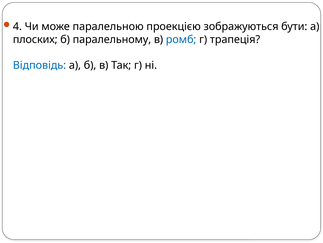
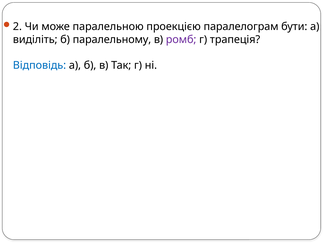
4: 4 -> 2 (17, 26)
зображуються: зображуються -> паралелограм (241, 26)
плоских: плоских -> виділіть (35, 39)
ромб colour: blue -> purple (181, 39)
